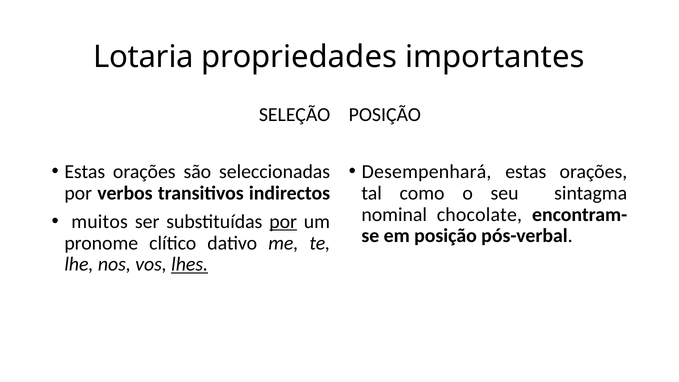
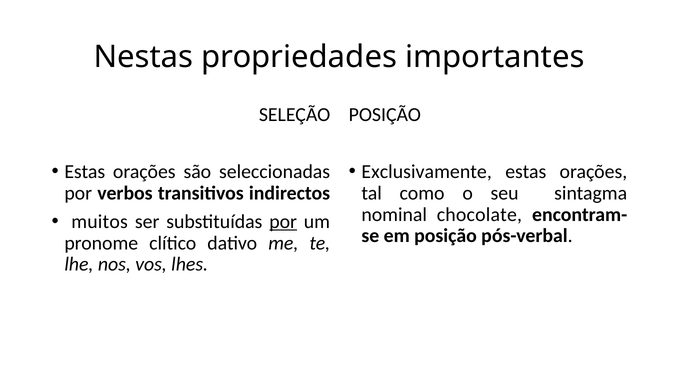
Lotaria: Lotaria -> Nestas (143, 57)
Desempenhará: Desempenhará -> Exclusivamente (427, 172)
lhes underline: present -> none (190, 264)
